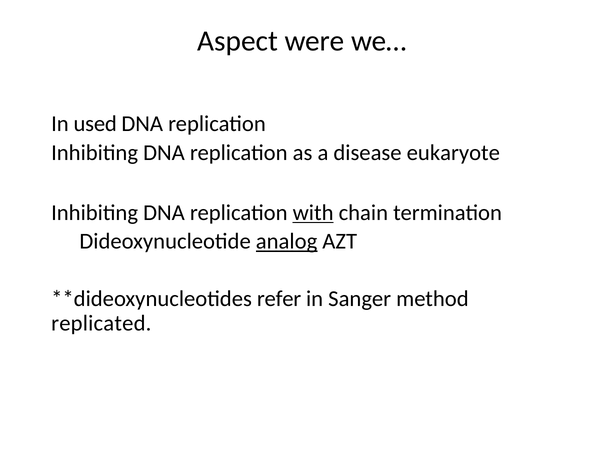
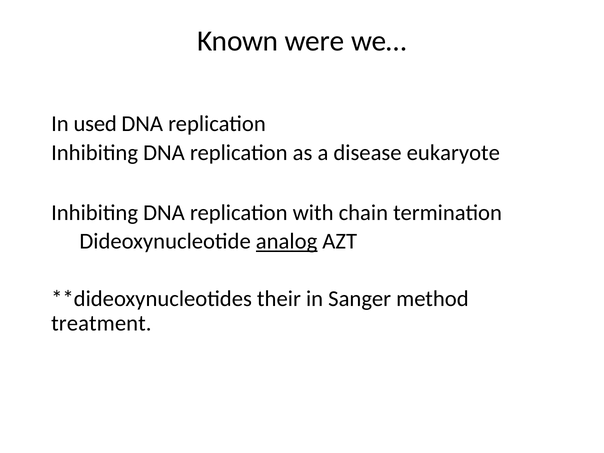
Aspect: Aspect -> Known (238, 41)
with underline: present -> none (313, 213)
refer: refer -> their (279, 299)
replicated: replicated -> treatment (101, 323)
